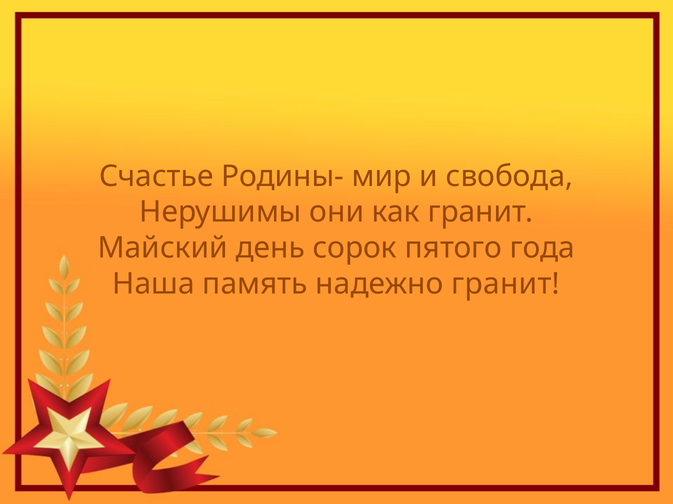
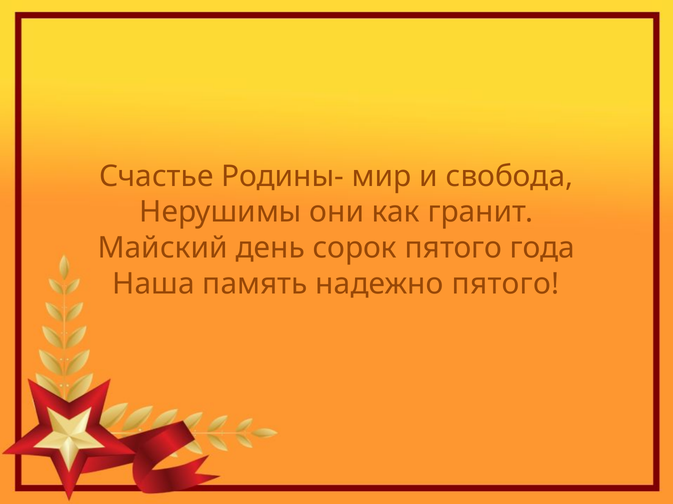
надежно гранит: гранит -> пятого (506, 284)
